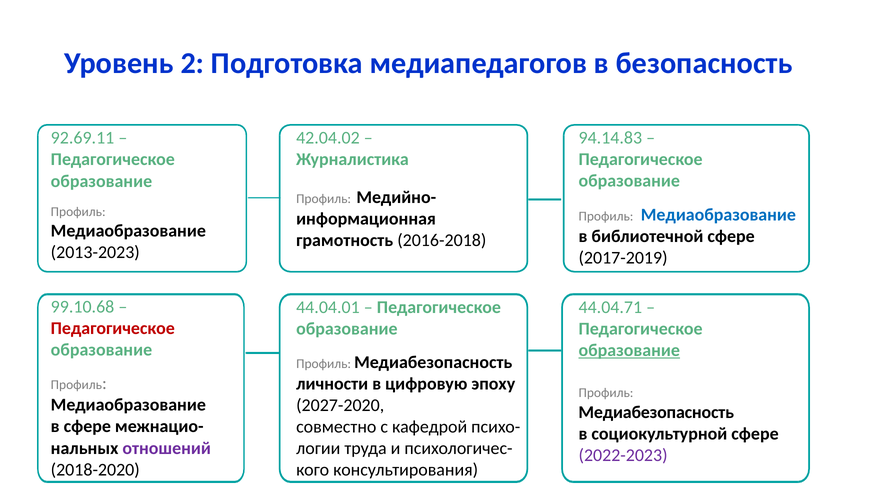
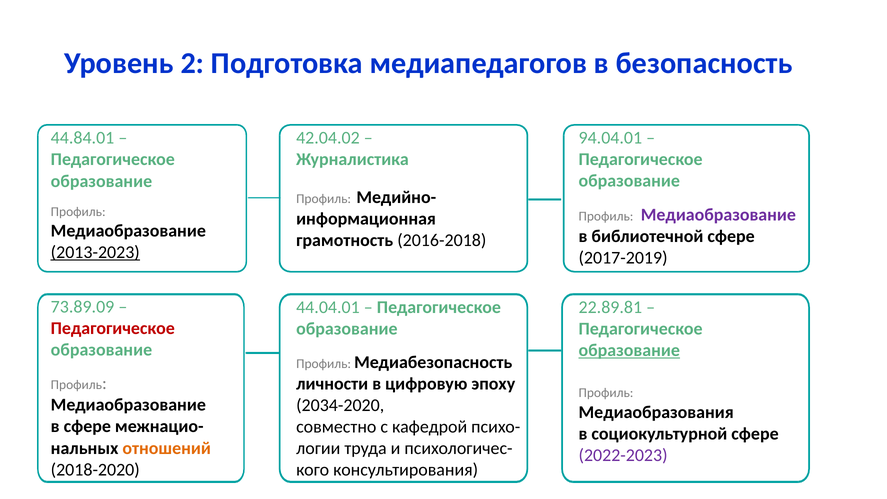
92.69.11: 92.69.11 -> 44.84.01 (83, 138)
94.14.83: 94.14.83 -> 94.04.01 (610, 138)
Медиаобразование colour: blue -> purple (718, 215)
2013-2023 underline: none -> present (95, 252)
99.10.68: 99.10.68 -> 73.89.09 (83, 307)
44.04.71: 44.04.71 -> 22.89.81 (610, 307)
2027-2020: 2027-2020 -> 2034-2020 (340, 405)
Медиабезопасность: Медиабезопасность -> Медиаобразования (656, 412)
отношений colour: purple -> orange (167, 448)
